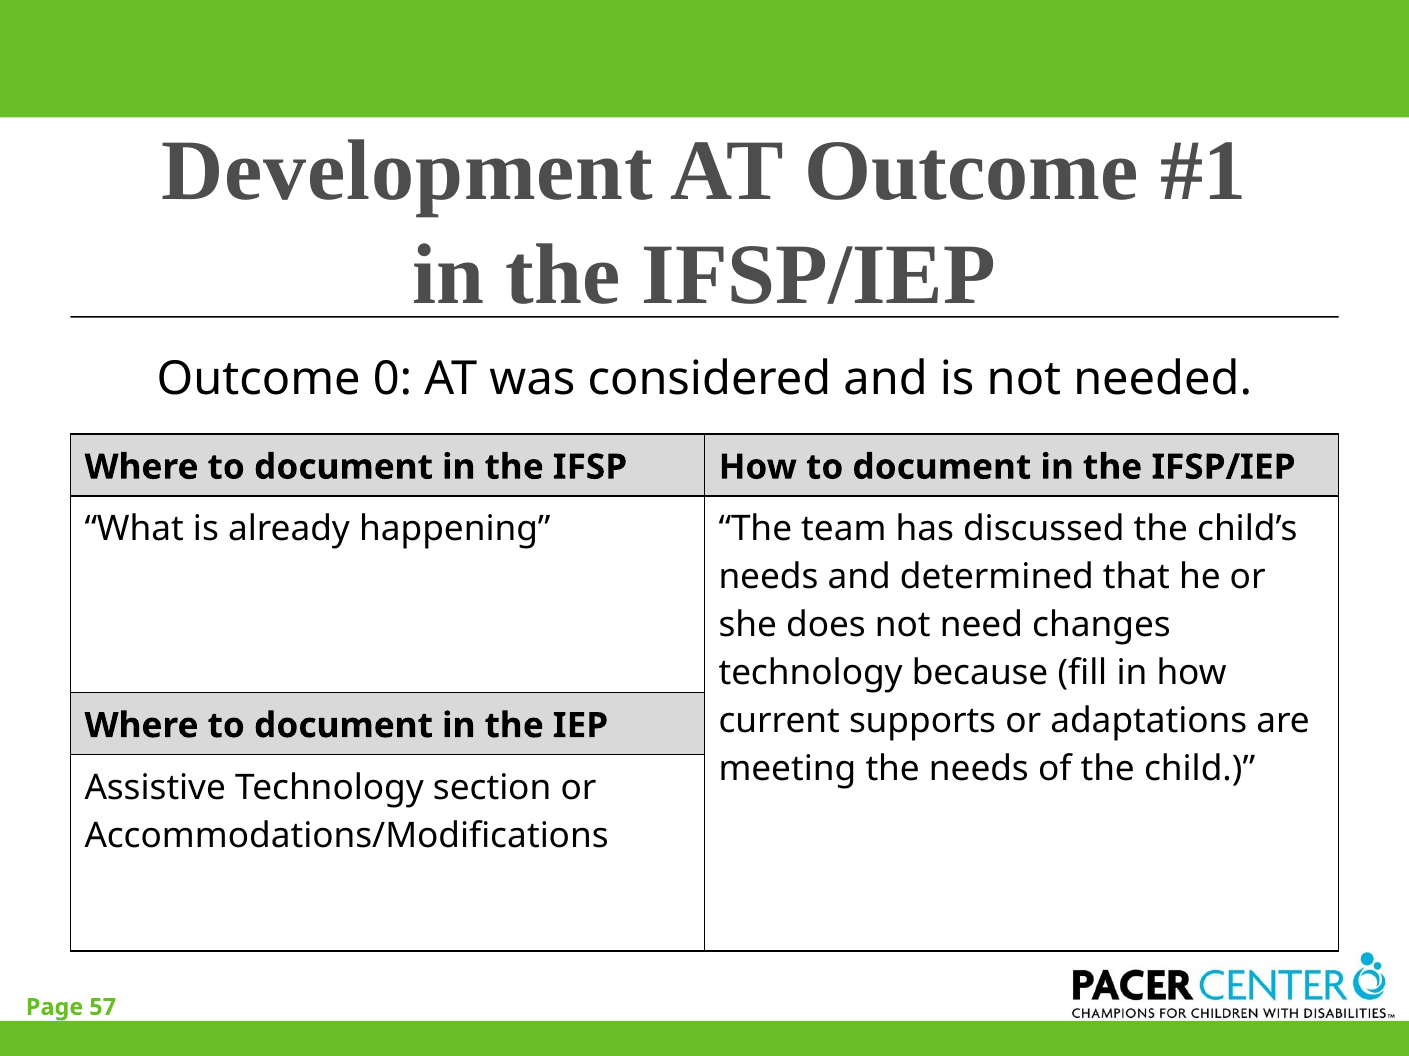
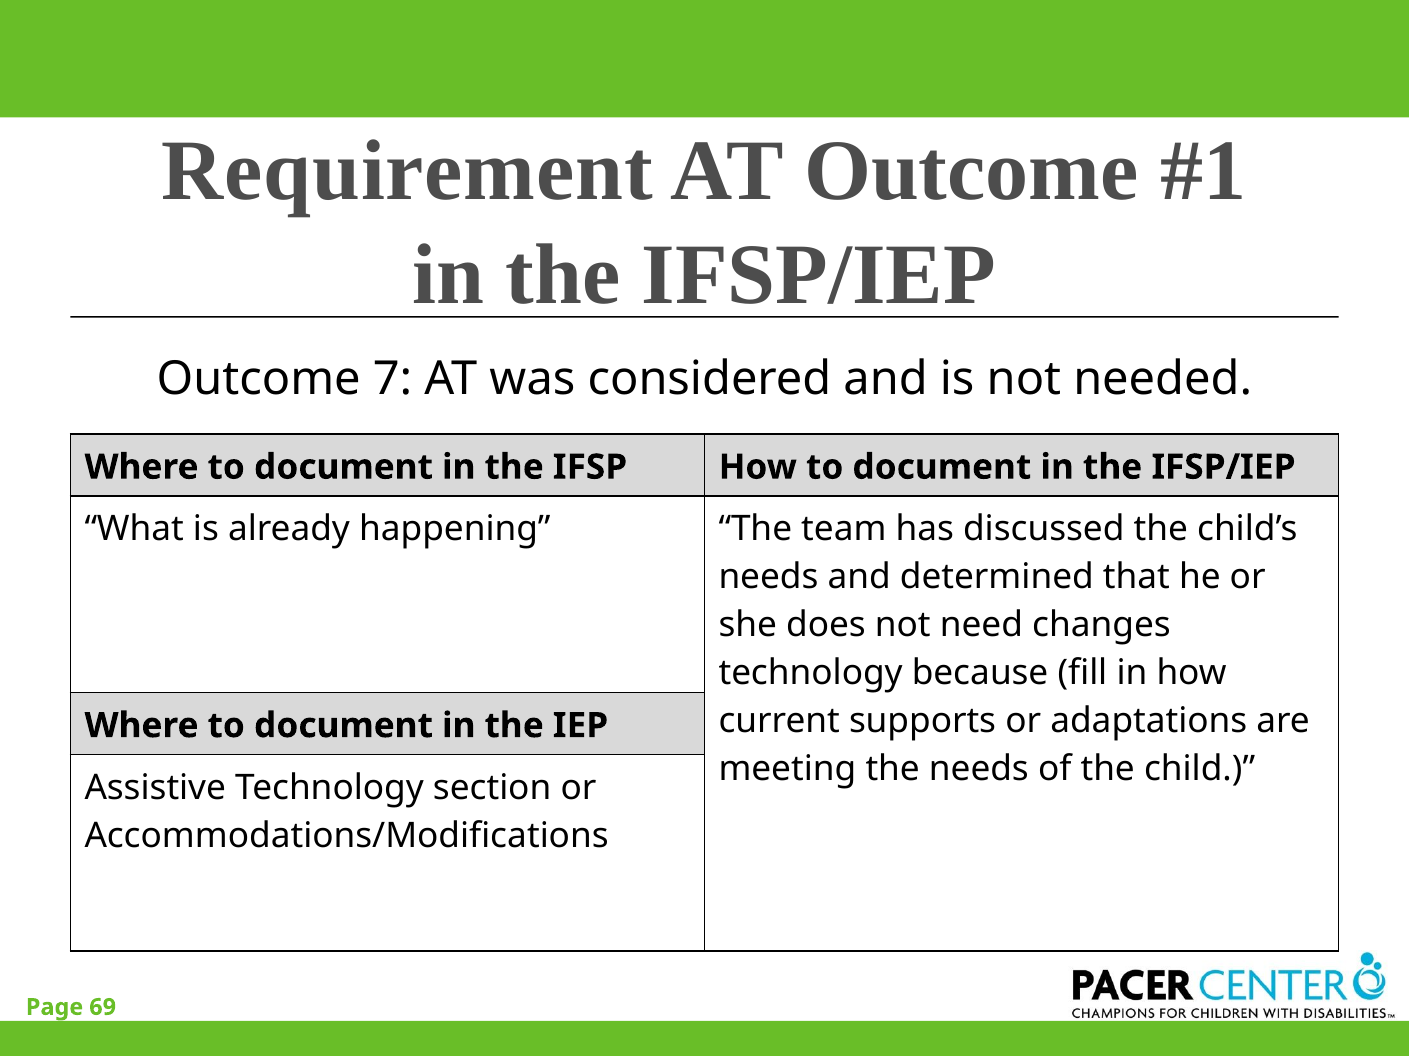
Development: Development -> Requirement (407, 172)
0: 0 -> 7 (393, 379)
57: 57 -> 69 (103, 1008)
